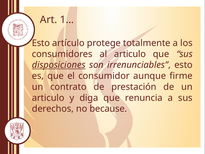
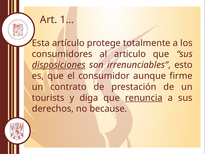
Esto: Esto -> Esta (41, 43)
articulo: articulo -> tourists (48, 98)
renuncia underline: none -> present (144, 98)
